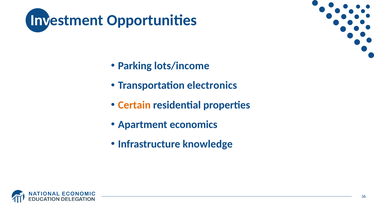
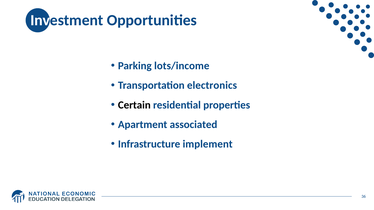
Certain colour: orange -> black (134, 105)
economics: economics -> associated (194, 125)
knowledge: knowledge -> implement (208, 144)
